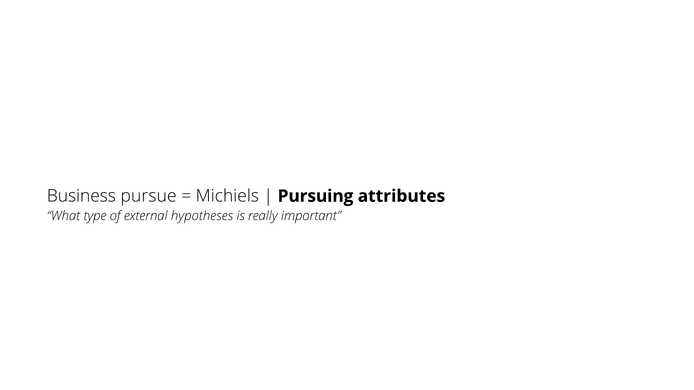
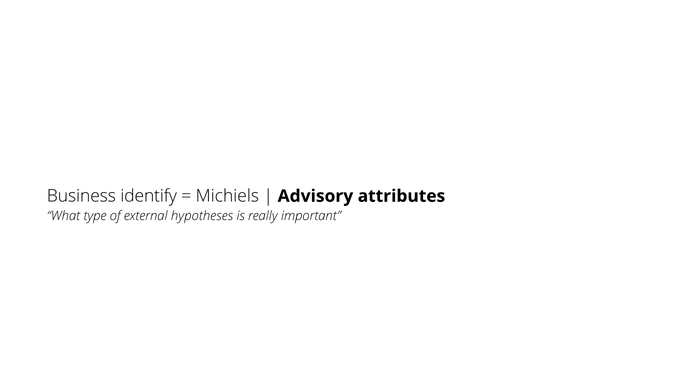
pursue: pursue -> identify (149, 196)
Pursuing: Pursuing -> Advisory (315, 196)
